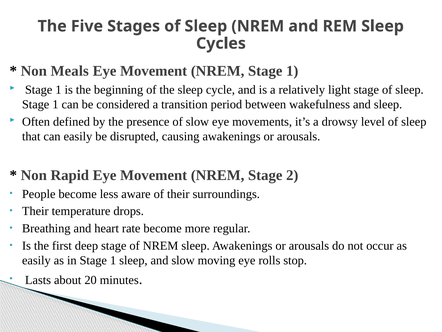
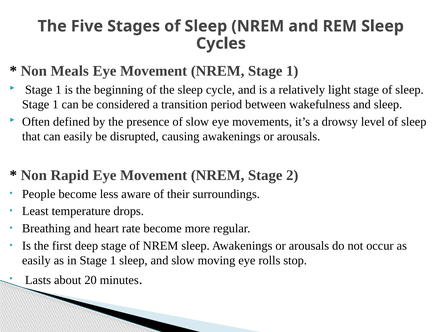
Their: Their -> Least (35, 211)
